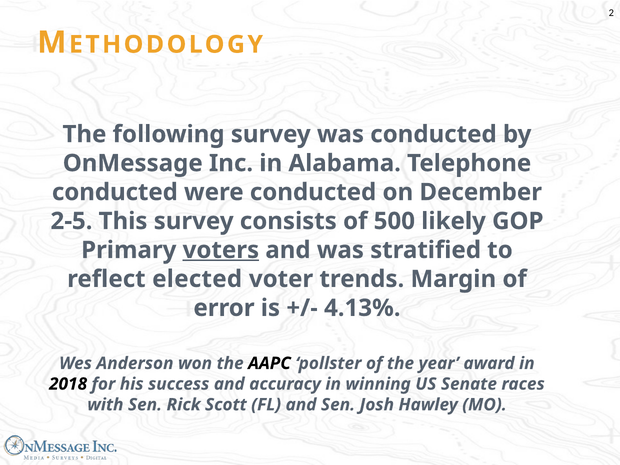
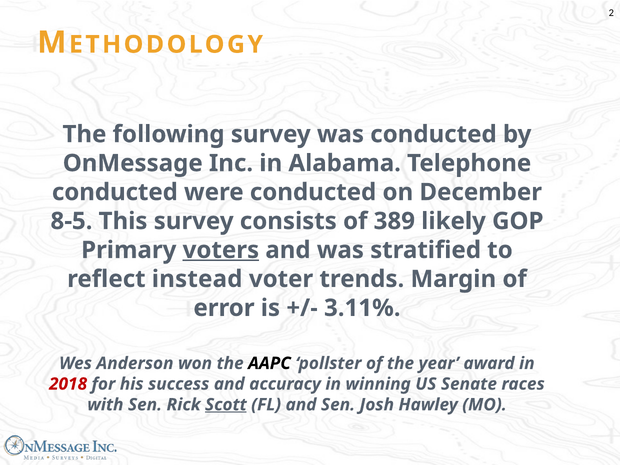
2-5: 2-5 -> 8-5 (71, 221)
500: 500 -> 389 (394, 221)
elected: elected -> instead (197, 279)
4.13%: 4.13% -> 3.11% (362, 308)
2018 colour: black -> red (68, 384)
Scott underline: none -> present (226, 405)
